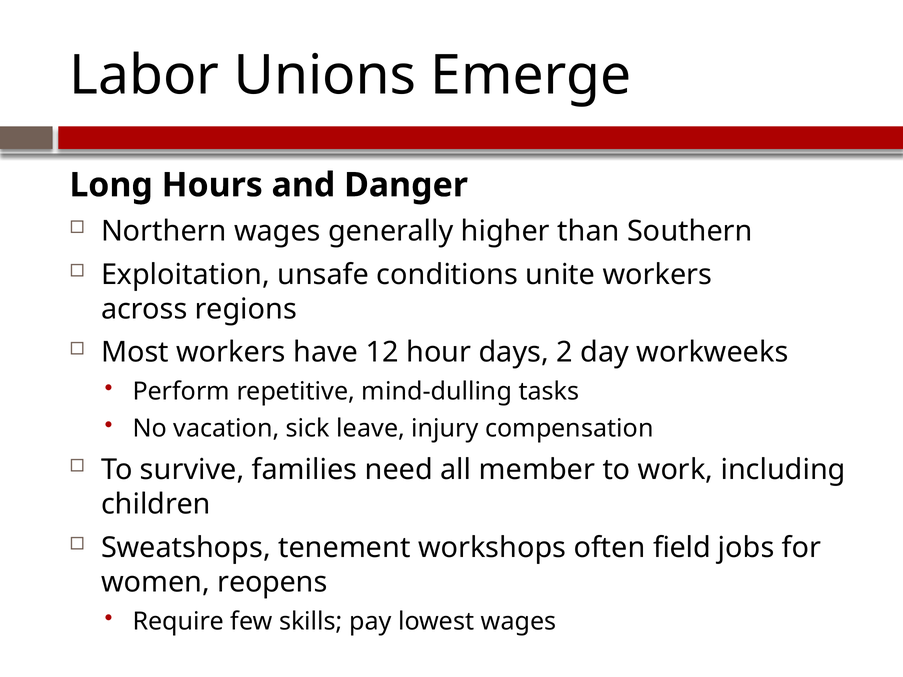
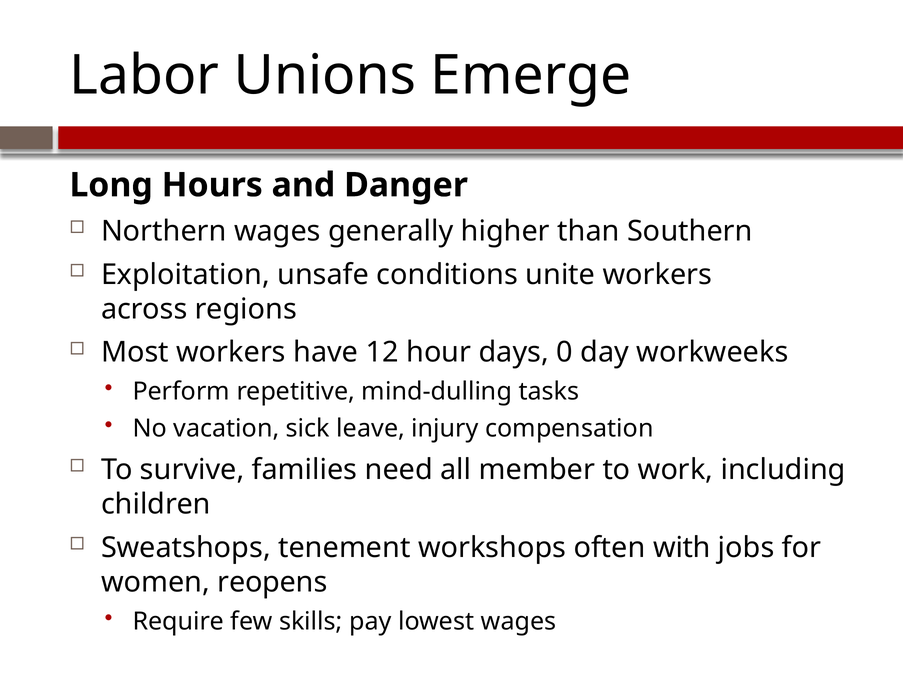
2: 2 -> 0 (565, 353)
field: field -> with (682, 548)
